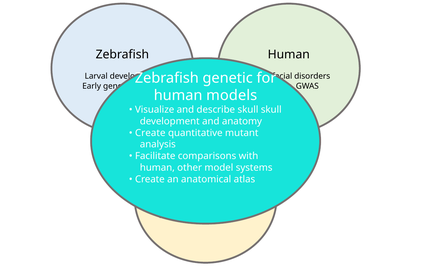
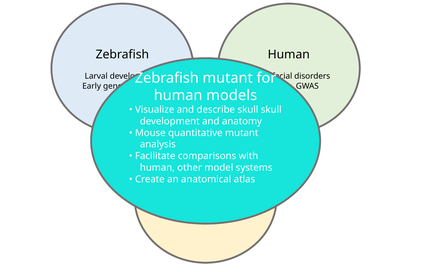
genetic: genetic -> mutant (228, 78)
Create: Create -> Mouse (150, 133)
